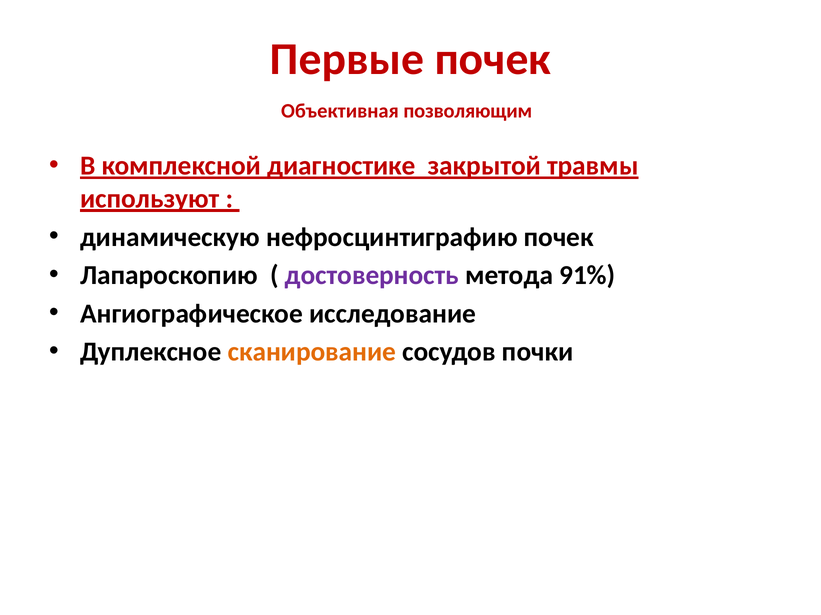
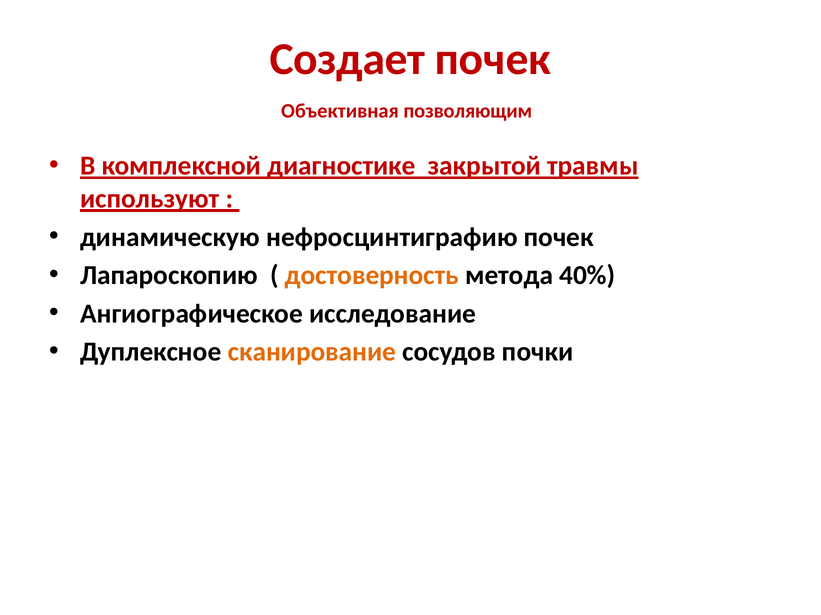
Первые: Первые -> Создает (347, 59)
достоверность colour: purple -> orange (372, 276)
91%: 91% -> 40% (587, 276)
